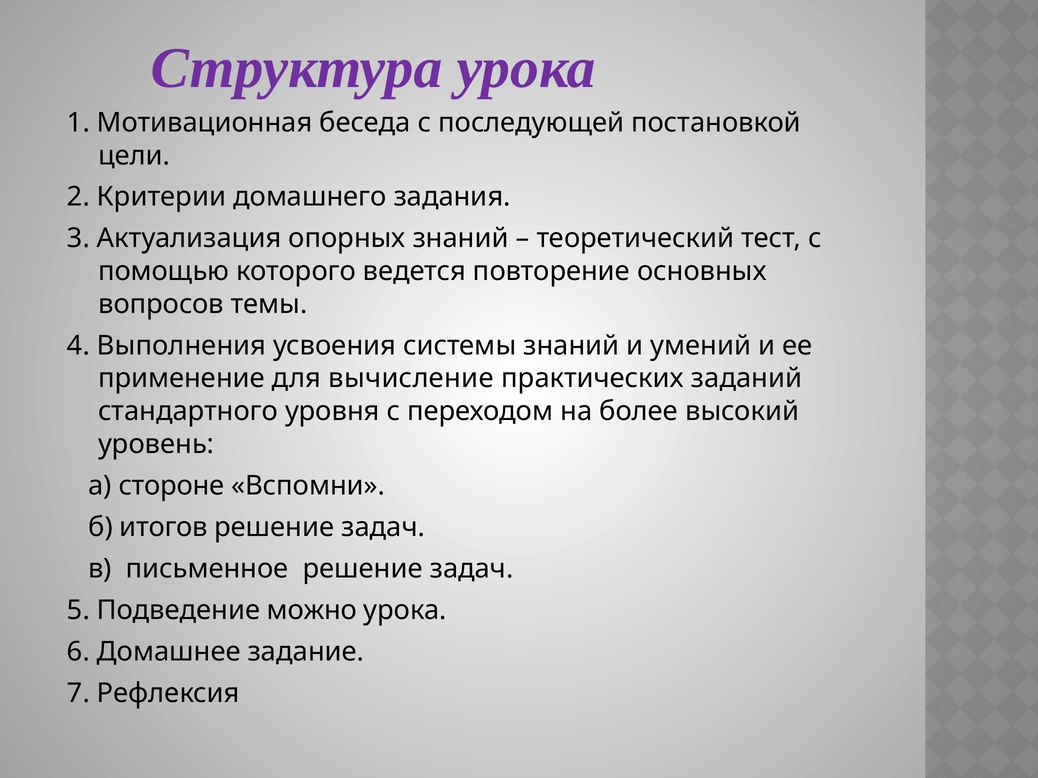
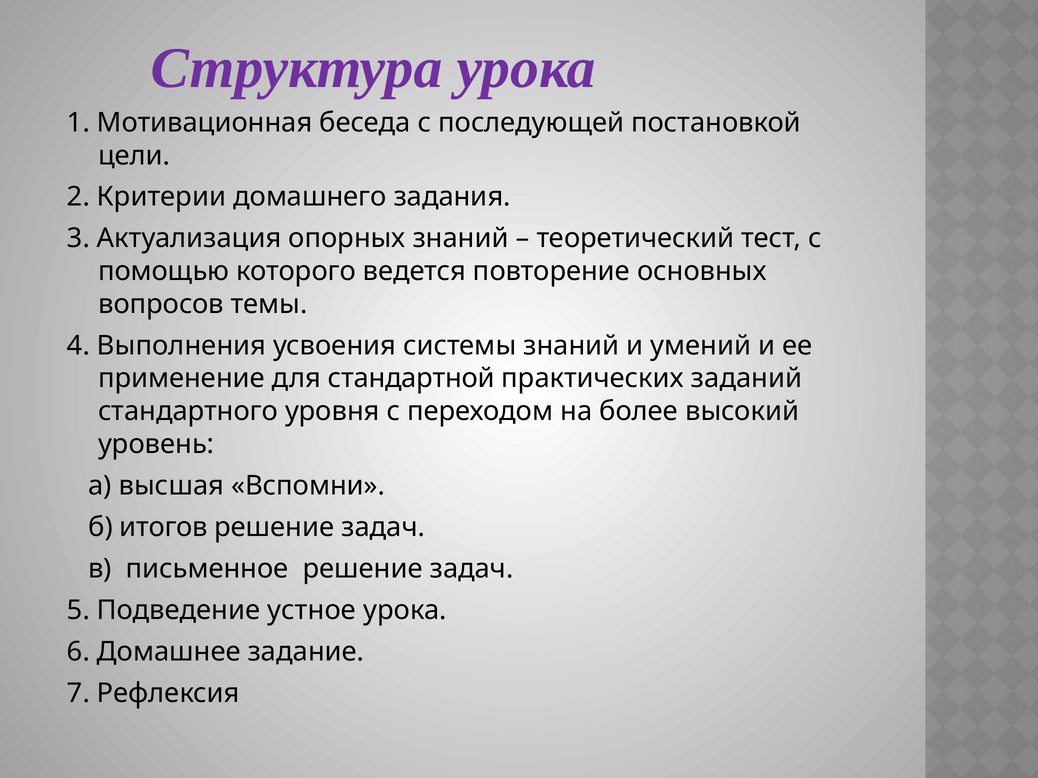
вычисление: вычисление -> стандартной (411, 379)
стороне: стороне -> высшая (171, 486)
можно: можно -> устное (312, 610)
